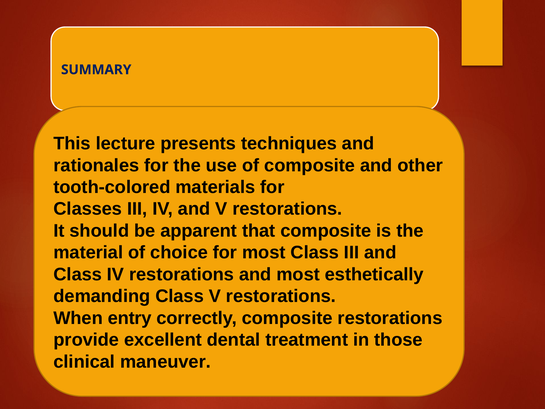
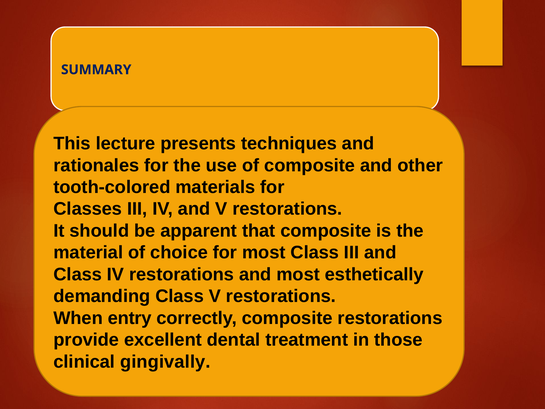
maneuver: maneuver -> gingivally (165, 361)
